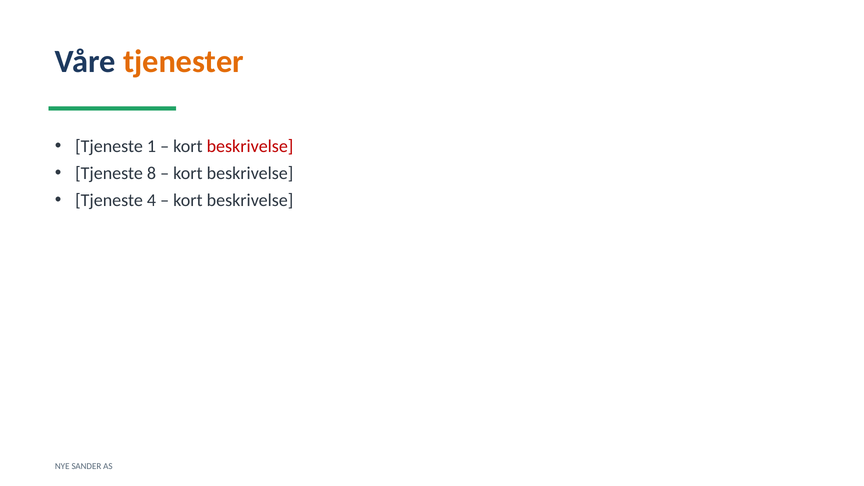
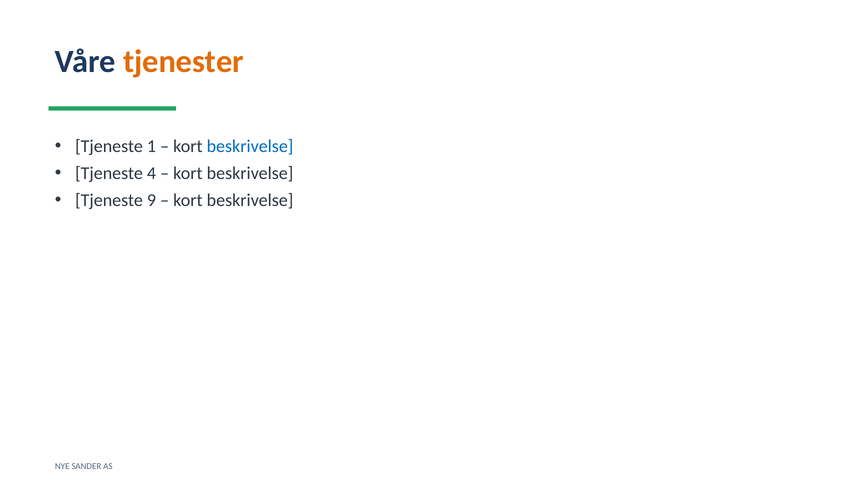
beskrivelse colour: red -> blue (250, 146)
8: 8 -> 4 (151, 173)
4: 4 -> 9 (151, 200)
